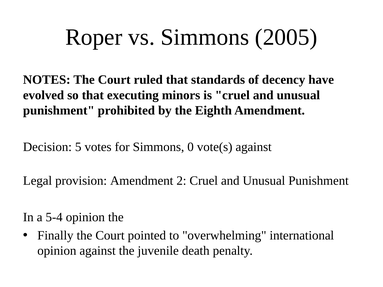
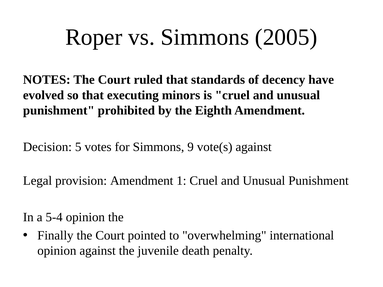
0: 0 -> 9 (191, 147)
2: 2 -> 1 (181, 181)
